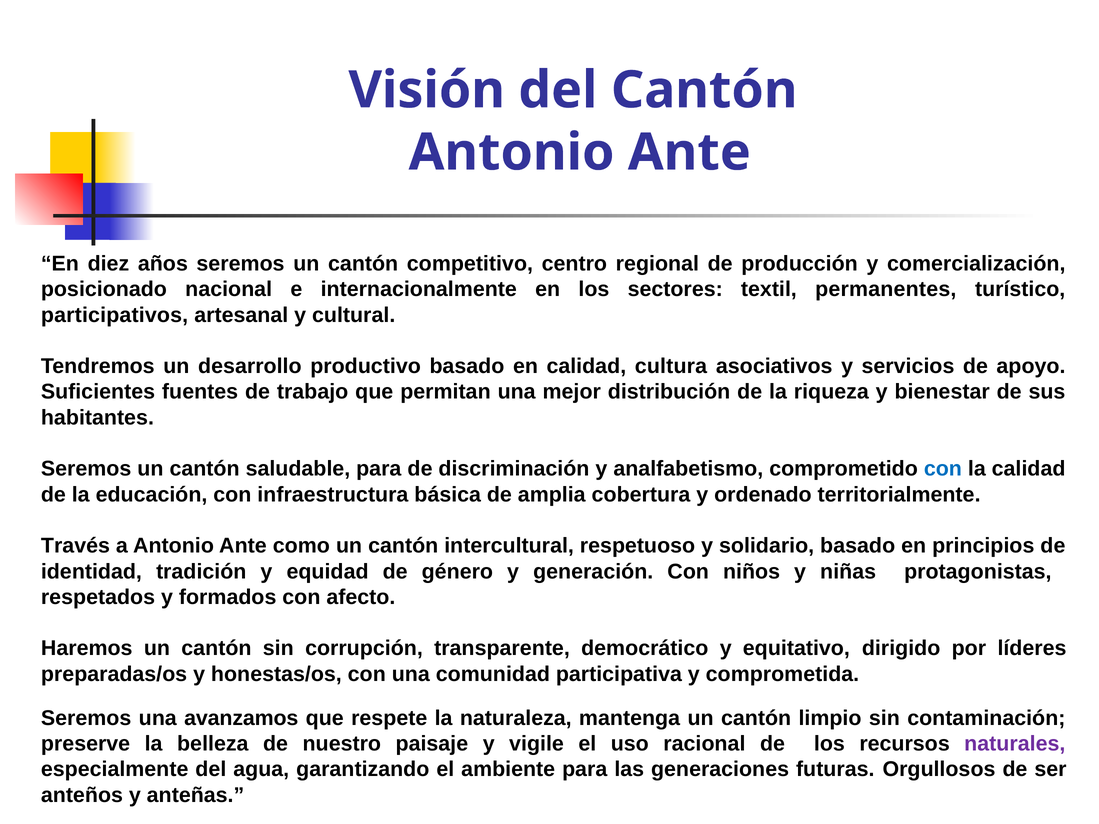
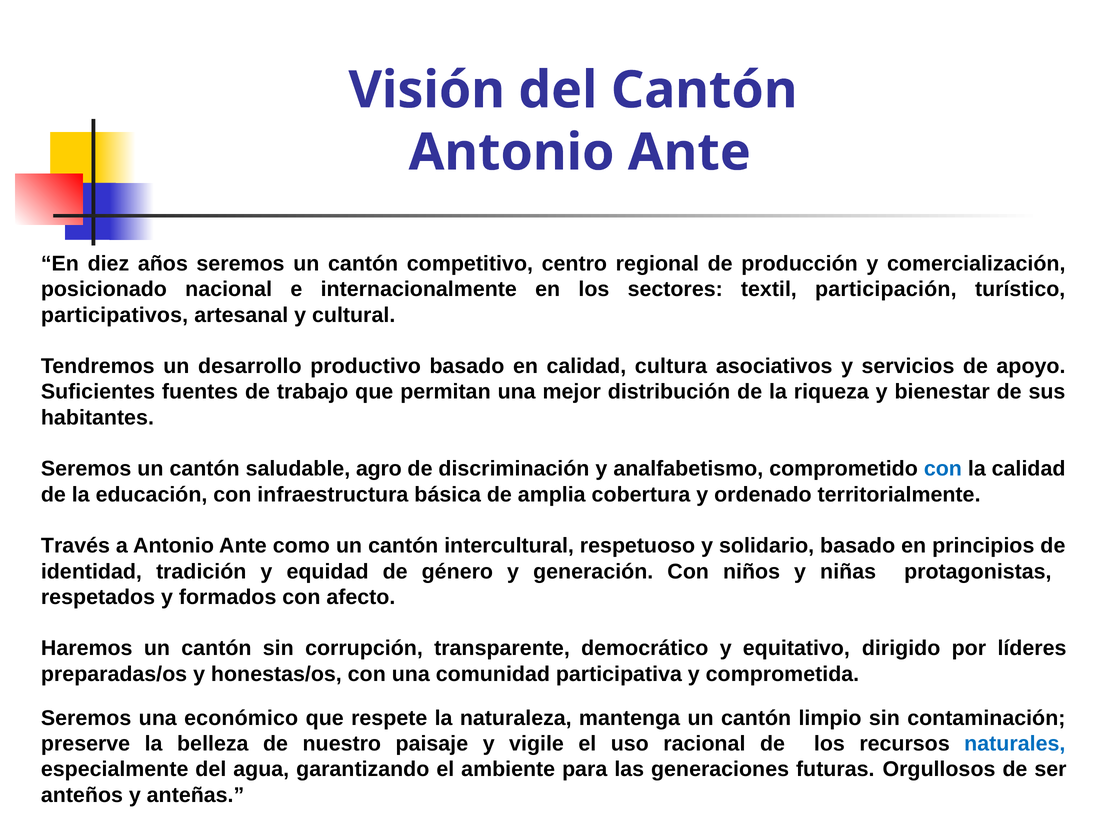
permanentes: permanentes -> participación (886, 289)
saludable para: para -> agro (379, 469)
avanzamos: avanzamos -> económico (241, 718)
naturales colour: purple -> blue (1015, 744)
